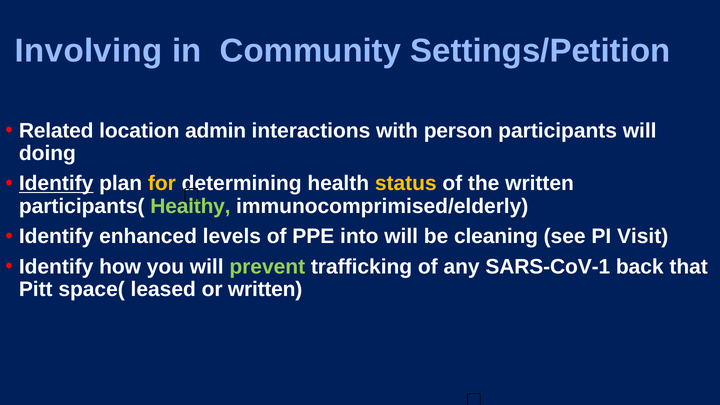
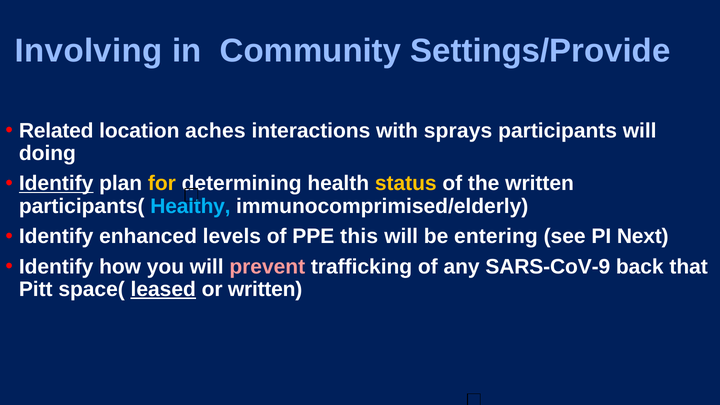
Settings/Petition: Settings/Petition -> Settings/Provide (540, 51)
admin: admin -> aches (215, 131)
person: person -> sprays (458, 131)
Healthy colour: light green -> light blue (190, 206)
into: into -> this (359, 236)
cleaning: cleaning -> entering (496, 236)
Visit: Visit -> Next (643, 236)
prevent colour: light green -> pink (267, 267)
SARS-CoV-1: SARS-CoV-1 -> SARS-CoV-9 (548, 267)
leased underline: none -> present (163, 289)
